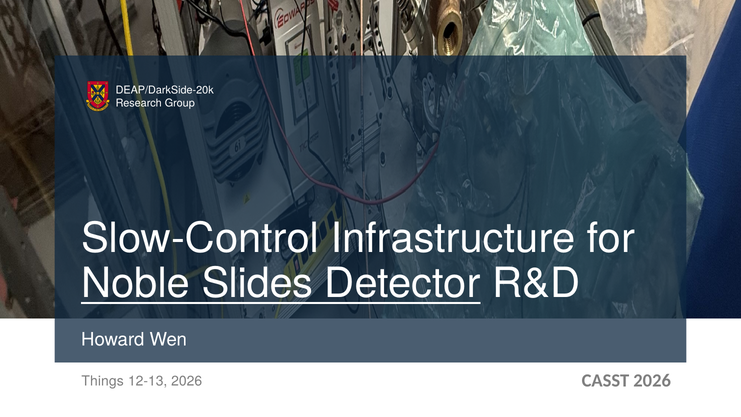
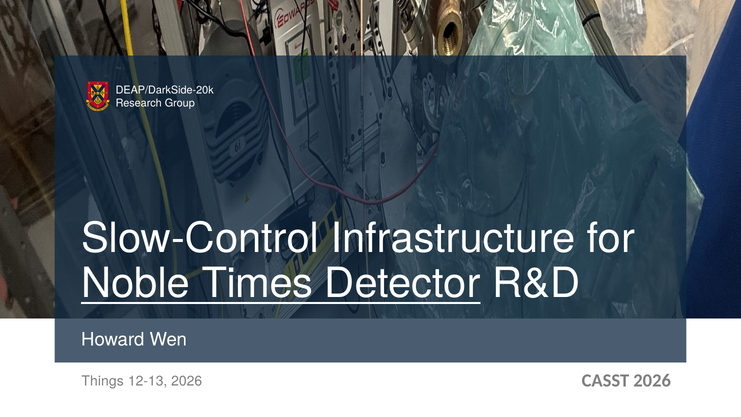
Slides: Slides -> Times (257, 284)
